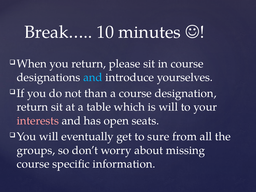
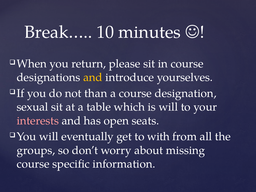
and colour: light blue -> yellow (93, 77)
return: return -> sexual (32, 107)
sure: sure -> with (158, 137)
